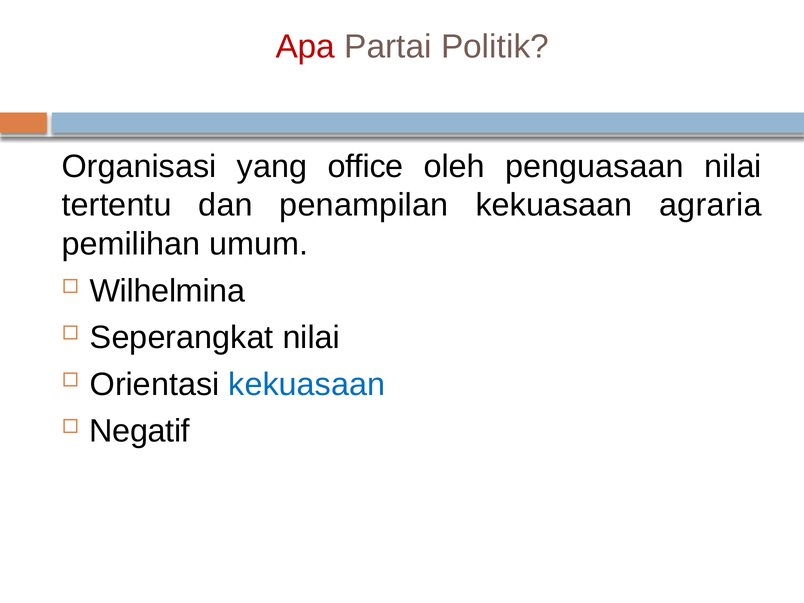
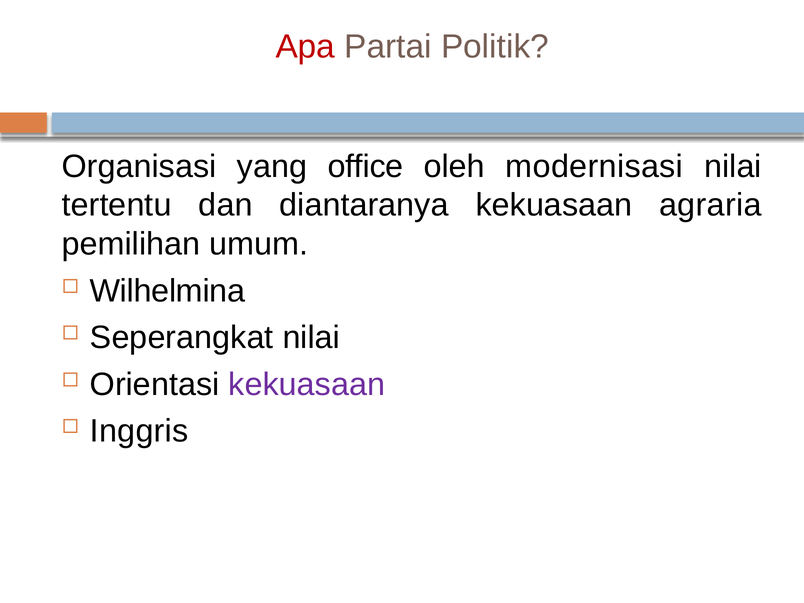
penguasaan: penguasaan -> modernisasi (594, 166)
penampilan: penampilan -> diantaranya (364, 205)
kekuasaan colour: blue -> purple (307, 384)
Negatif: Negatif -> Inggris (139, 431)
